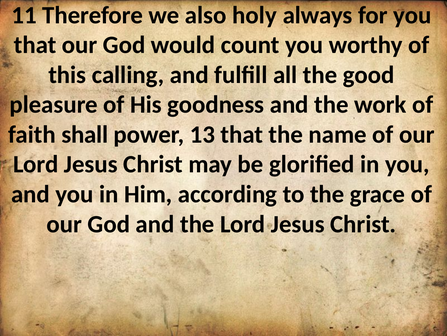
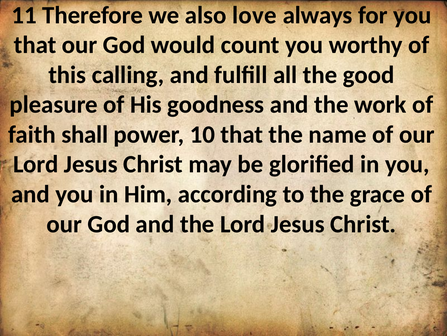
holy: holy -> love (254, 15)
13: 13 -> 10 (202, 134)
